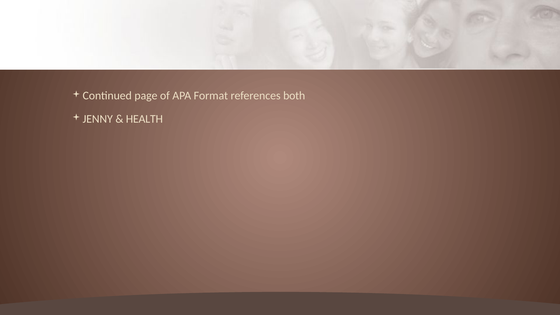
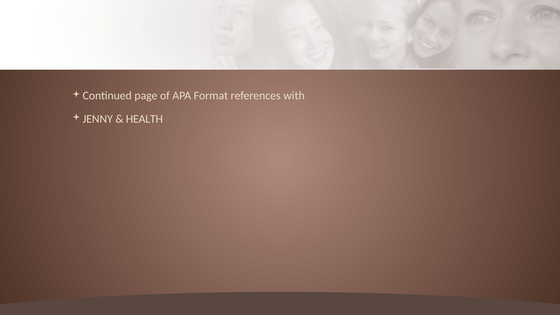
both: both -> with (294, 96)
